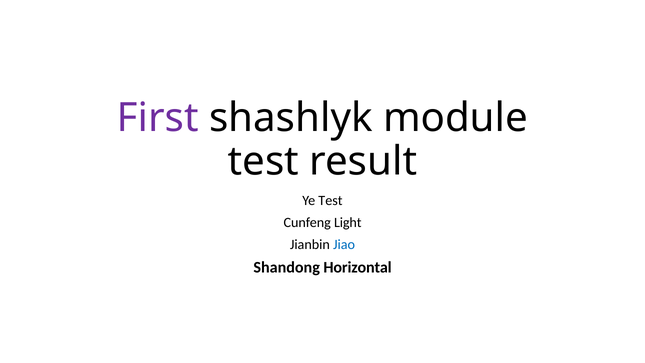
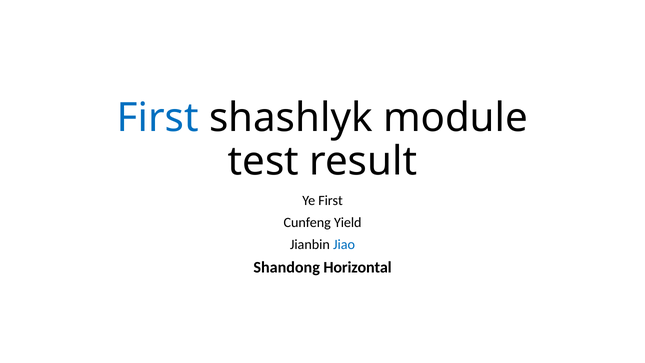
First colour: purple -> blue (158, 118)
Ye Test: Test -> First (331, 201)
Light: Light -> Yield (348, 222)
